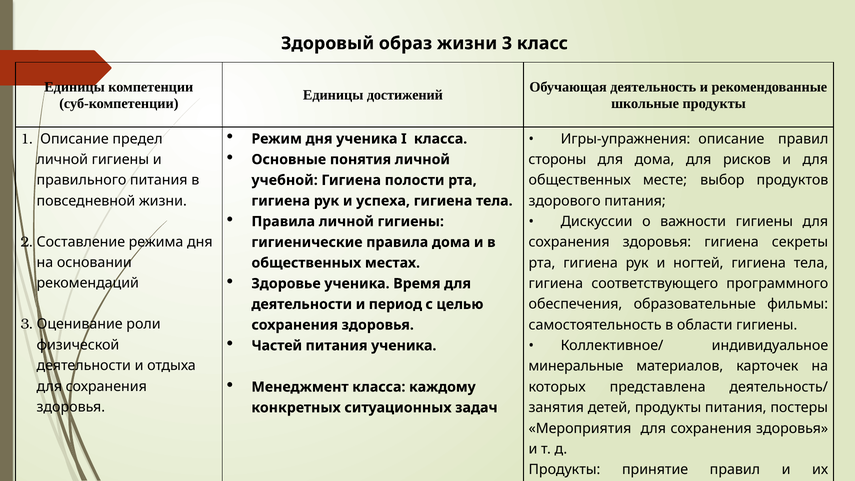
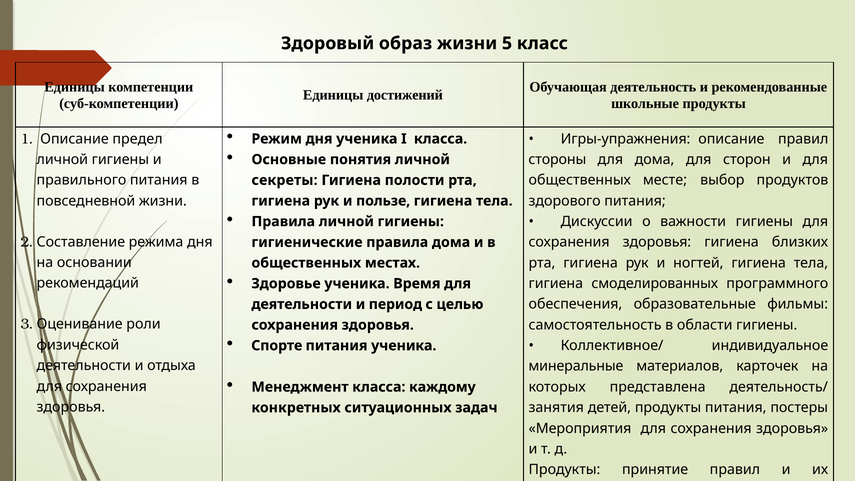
жизни 3: 3 -> 5 (507, 43)
рисков: рисков -> сторон (747, 159)
учебной: учебной -> секреты (285, 180)
успеха: успеха -> пользе (383, 201)
секреты: секреты -> близких (800, 242)
соответствующего: соответствующего -> смоделированных (655, 284)
Частей: Частей -> Спорте (277, 346)
